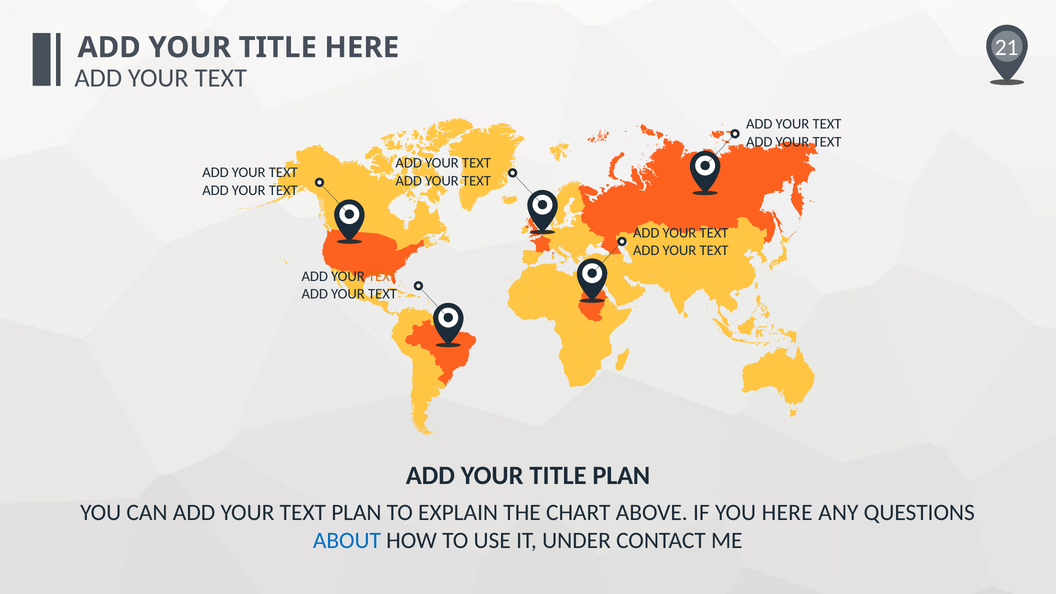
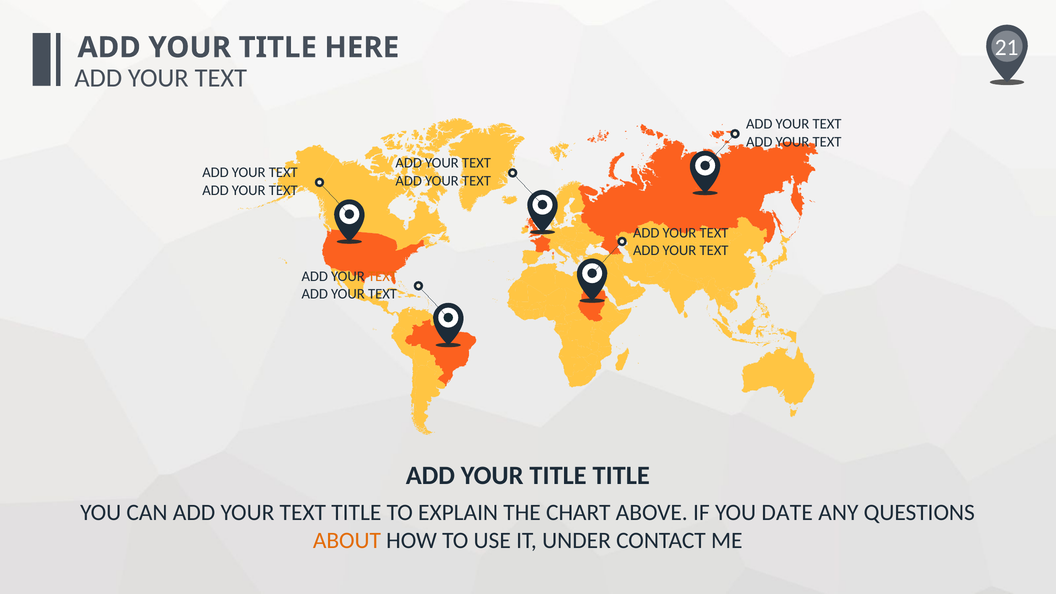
TITLE PLAN: PLAN -> TITLE (621, 475)
TEXT PLAN: PLAN -> TITLE (356, 512)
YOU HERE: HERE -> DATE (787, 512)
ABOUT colour: blue -> orange (347, 541)
